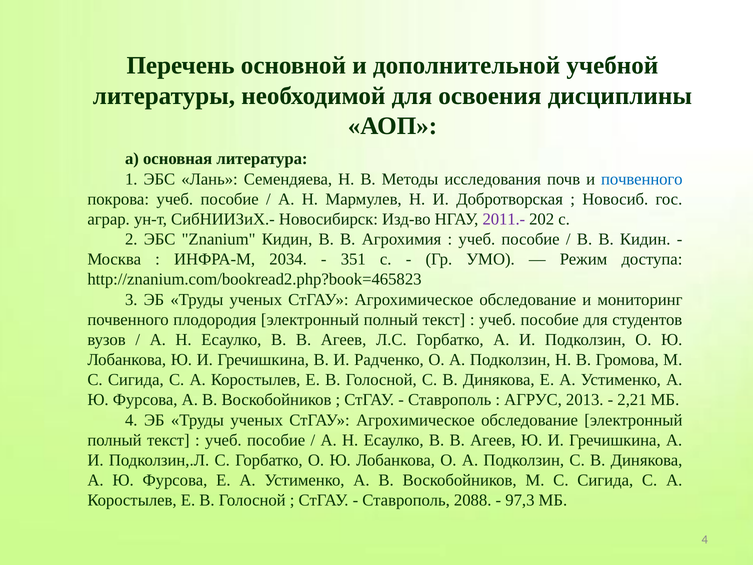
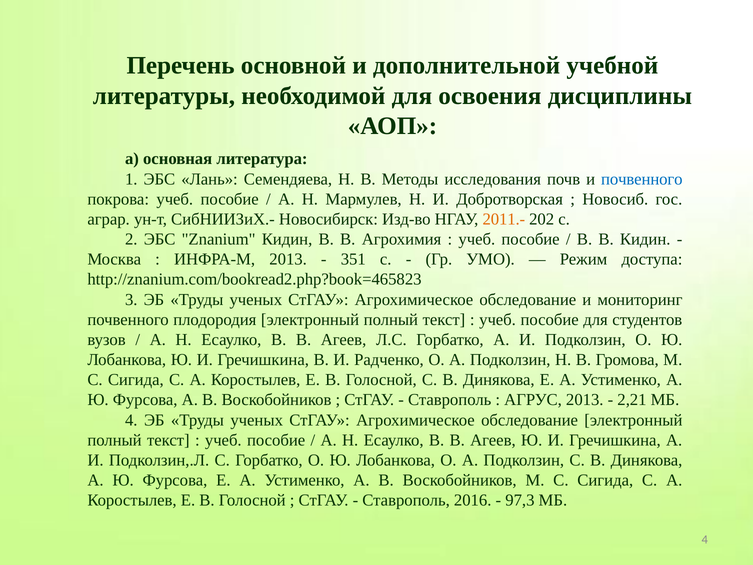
2011.- colour: purple -> orange (504, 219)
ИНФРА-М 2034: 2034 -> 2013 (288, 259)
2088: 2088 -> 2016 (473, 500)
